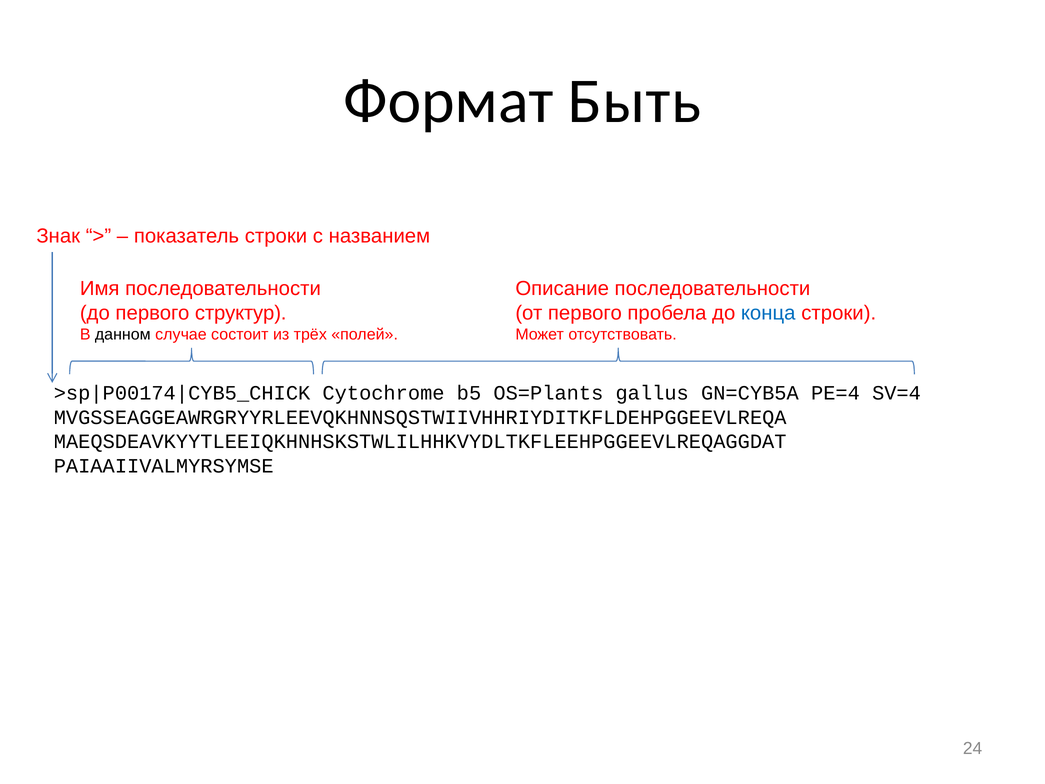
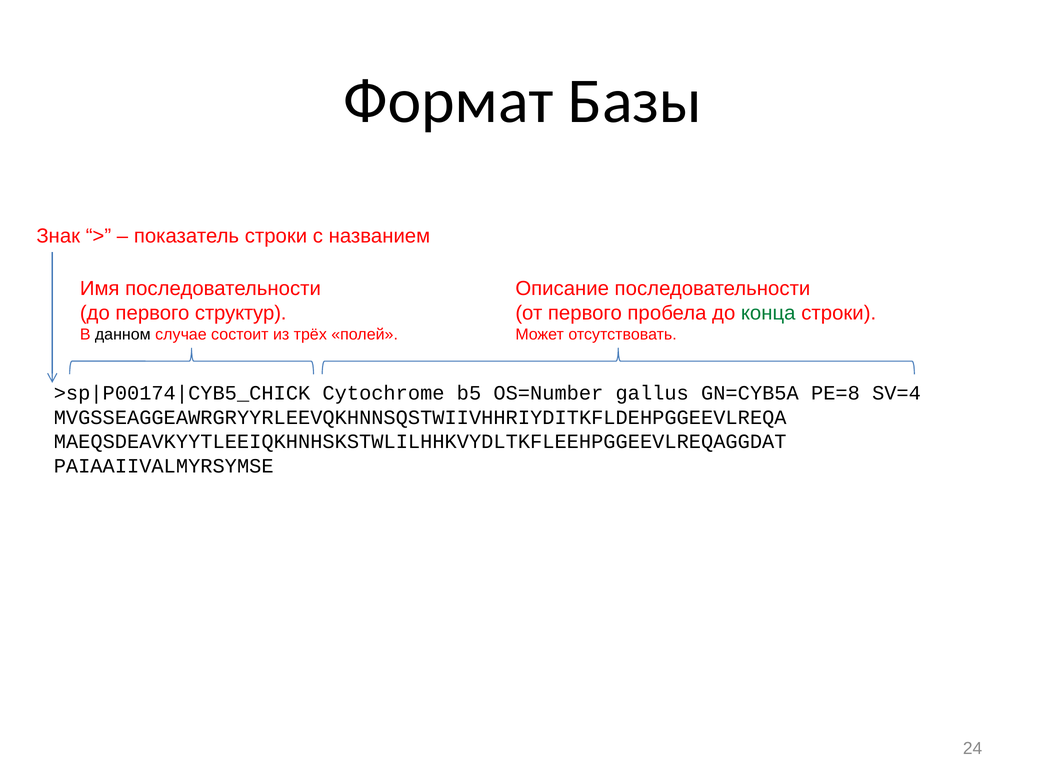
Быть: Быть -> Базы (635, 101)
конца colour: blue -> green (768, 313)
OS=Plants: OS=Plants -> OS=Number (548, 393)
PE=4: PE=4 -> PE=8 (835, 393)
